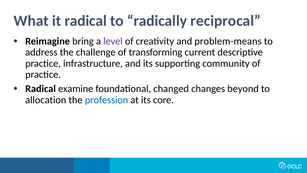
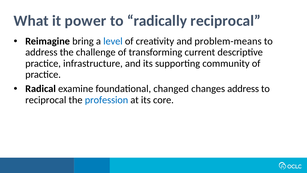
it radical: radical -> power (86, 21)
level colour: purple -> blue (113, 41)
changes beyond: beyond -> address (243, 89)
allocation: allocation -> reciprocal (46, 100)
